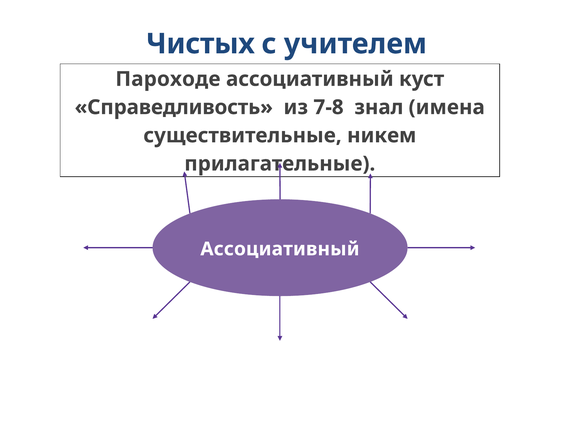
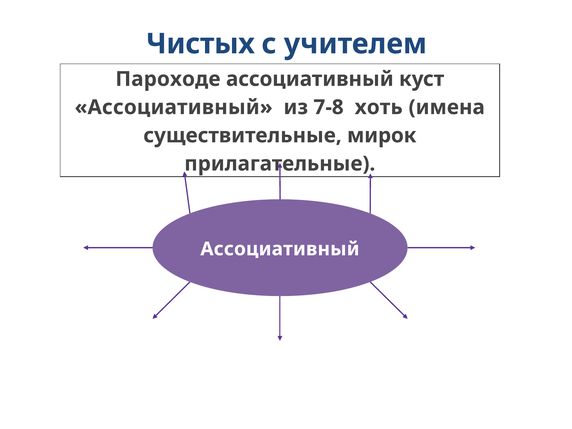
Справедливость: Справедливость -> Ассоциативный (174, 107)
знал: знал -> хоть (379, 107)
никем: никем -> мирок (382, 136)
